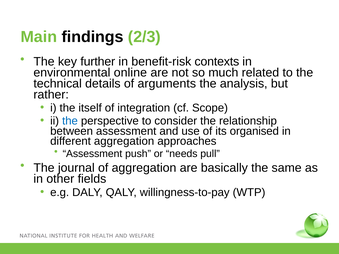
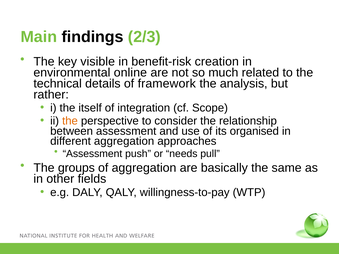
further: further -> visible (98, 62)
contexts: contexts -> creation (217, 62)
arguments: arguments -> framework (167, 84)
the colour: blue -> orange (70, 121)
journal: journal -> groups (76, 168)
